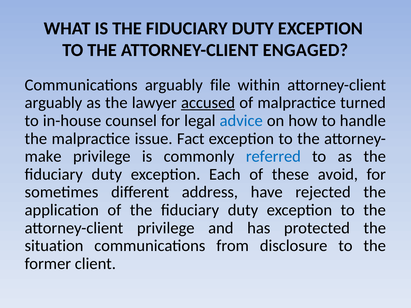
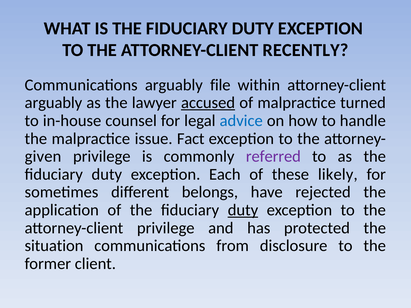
ENGAGED: ENGAGED -> RECENTLY (305, 50)
make: make -> given (43, 157)
referred colour: blue -> purple (273, 157)
avoid: avoid -> likely (338, 174)
address: address -> belongs (210, 192)
duty underline: none -> present (243, 210)
